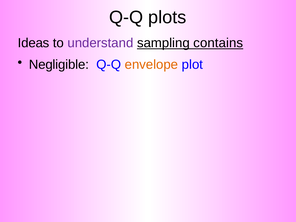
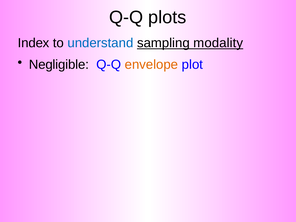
Ideas: Ideas -> Index (34, 43)
understand colour: purple -> blue (100, 43)
contains: contains -> modality (218, 43)
